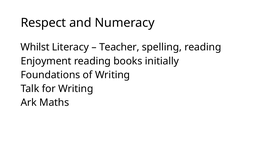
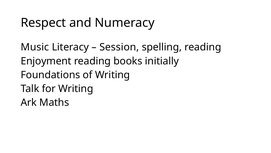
Whilst: Whilst -> Music (35, 47)
Teacher: Teacher -> Session (119, 47)
